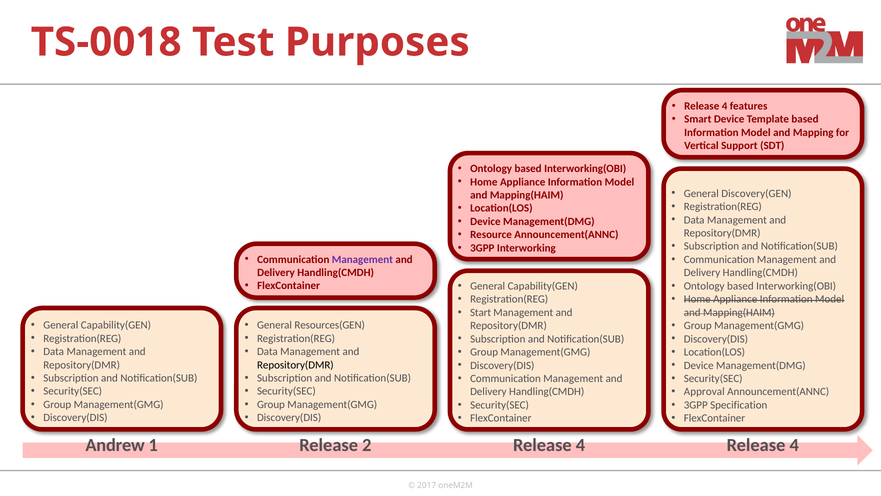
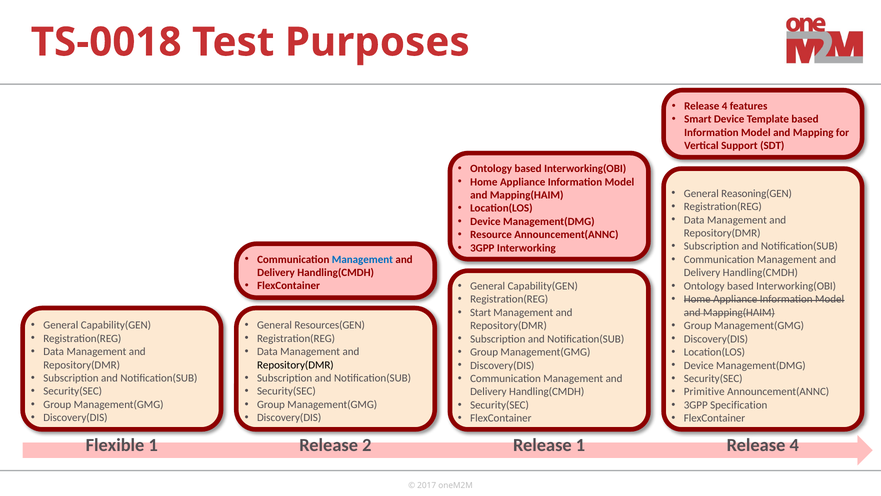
Discovery(GEN: Discovery(GEN -> Reasoning(GEN (756, 193)
Management colour: purple -> blue (362, 259)
Approval: Approval -> Primitive (704, 391)
Andrew: Andrew -> Flexible (115, 445)
2 Release 4: 4 -> 1 (581, 445)
